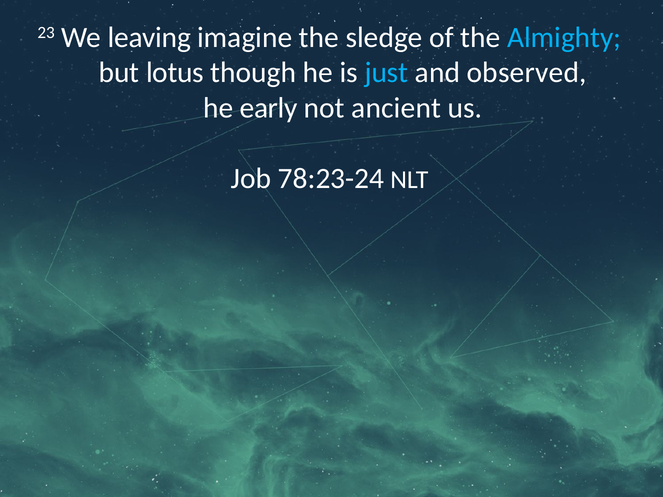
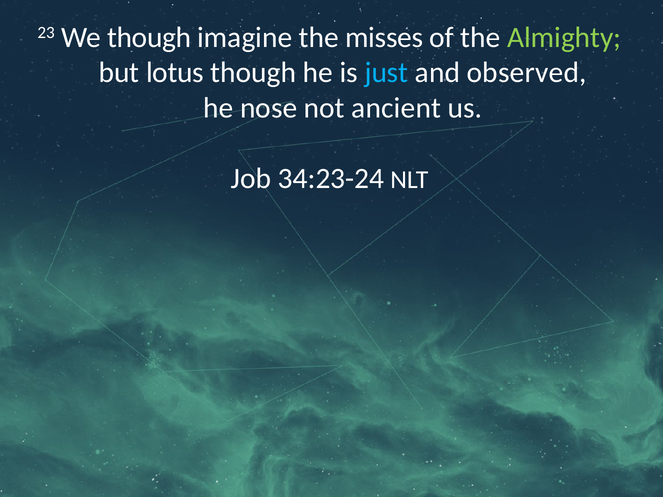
We leaving: leaving -> though (149, 37)
sledge: sledge -> misses (384, 37)
Almighty colour: light blue -> light green (564, 37)
early: early -> nose (269, 108)
78:23-24: 78:23-24 -> 34:23-24 (331, 179)
